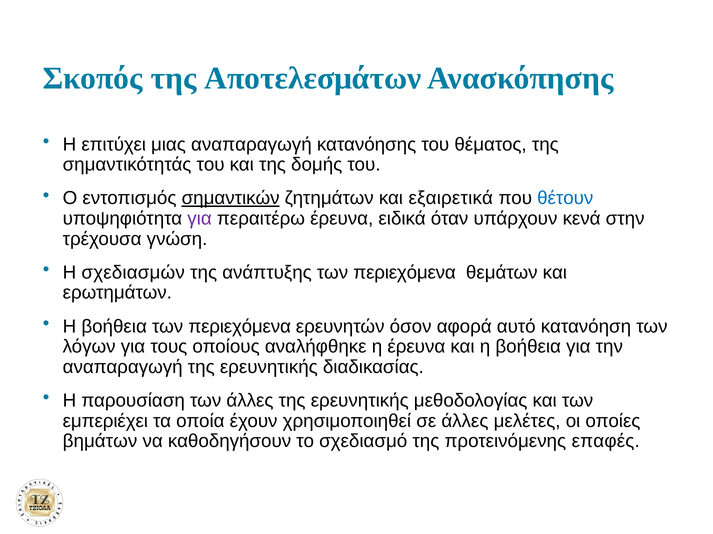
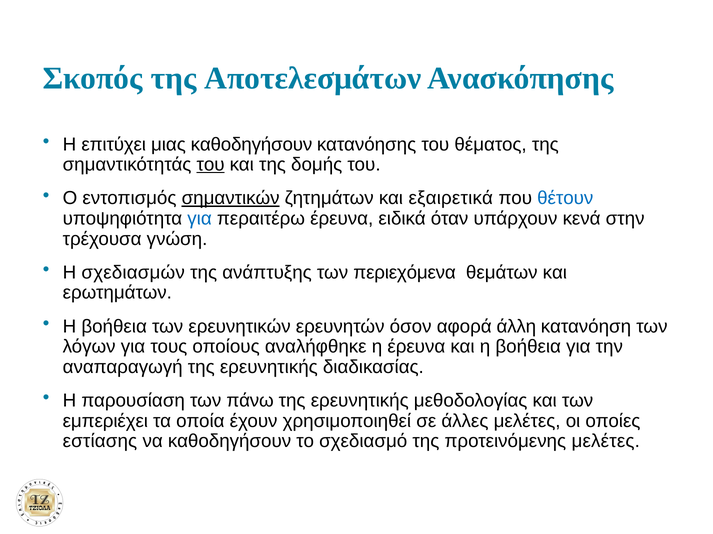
μιας αναπαραγωγή: αναπαραγωγή -> καθοδηγήσουν (251, 145)
του underline: none -> present (211, 165)
για colour: purple -> blue (200, 219)
βοήθεια των περιεχόμενα: περιεχόμενα -> ερευνητικών (240, 327)
αυτό: αυτό -> άλλη (516, 327)
των άλλες: άλλες -> πάνω (250, 401)
βημάτων: βημάτων -> εστίασης (100, 442)
προτεινόμενης επαφές: επαφές -> μελέτες (606, 442)
